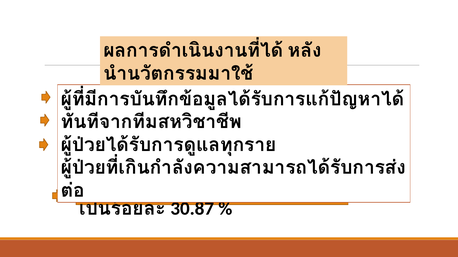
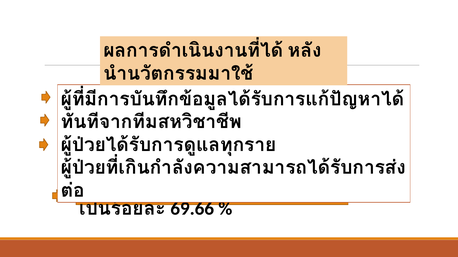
30.87: 30.87 -> 69.66 (192, 209)
